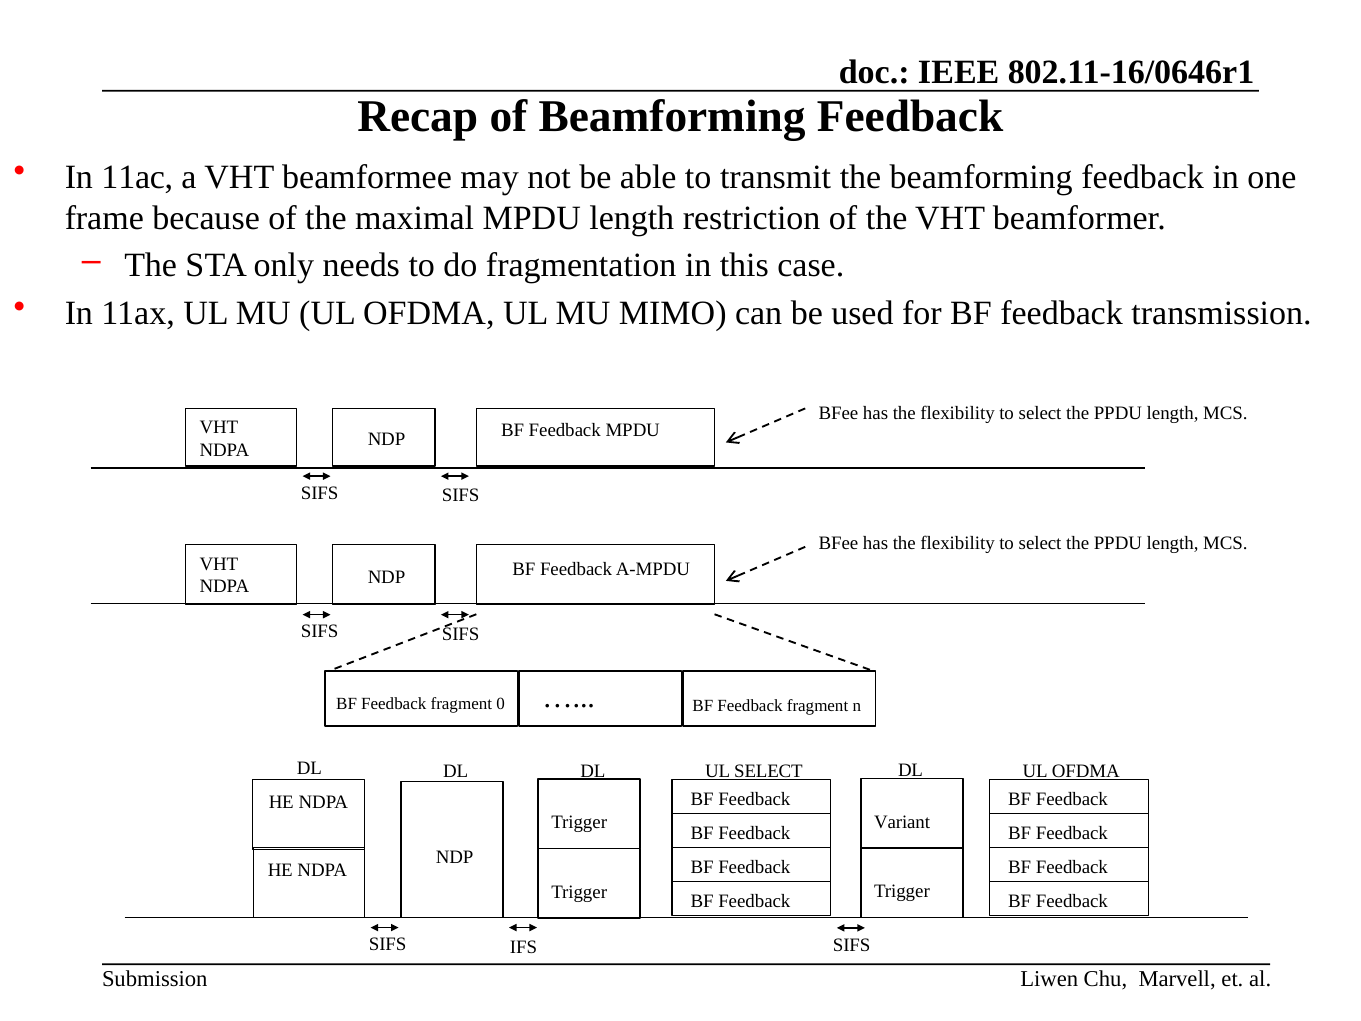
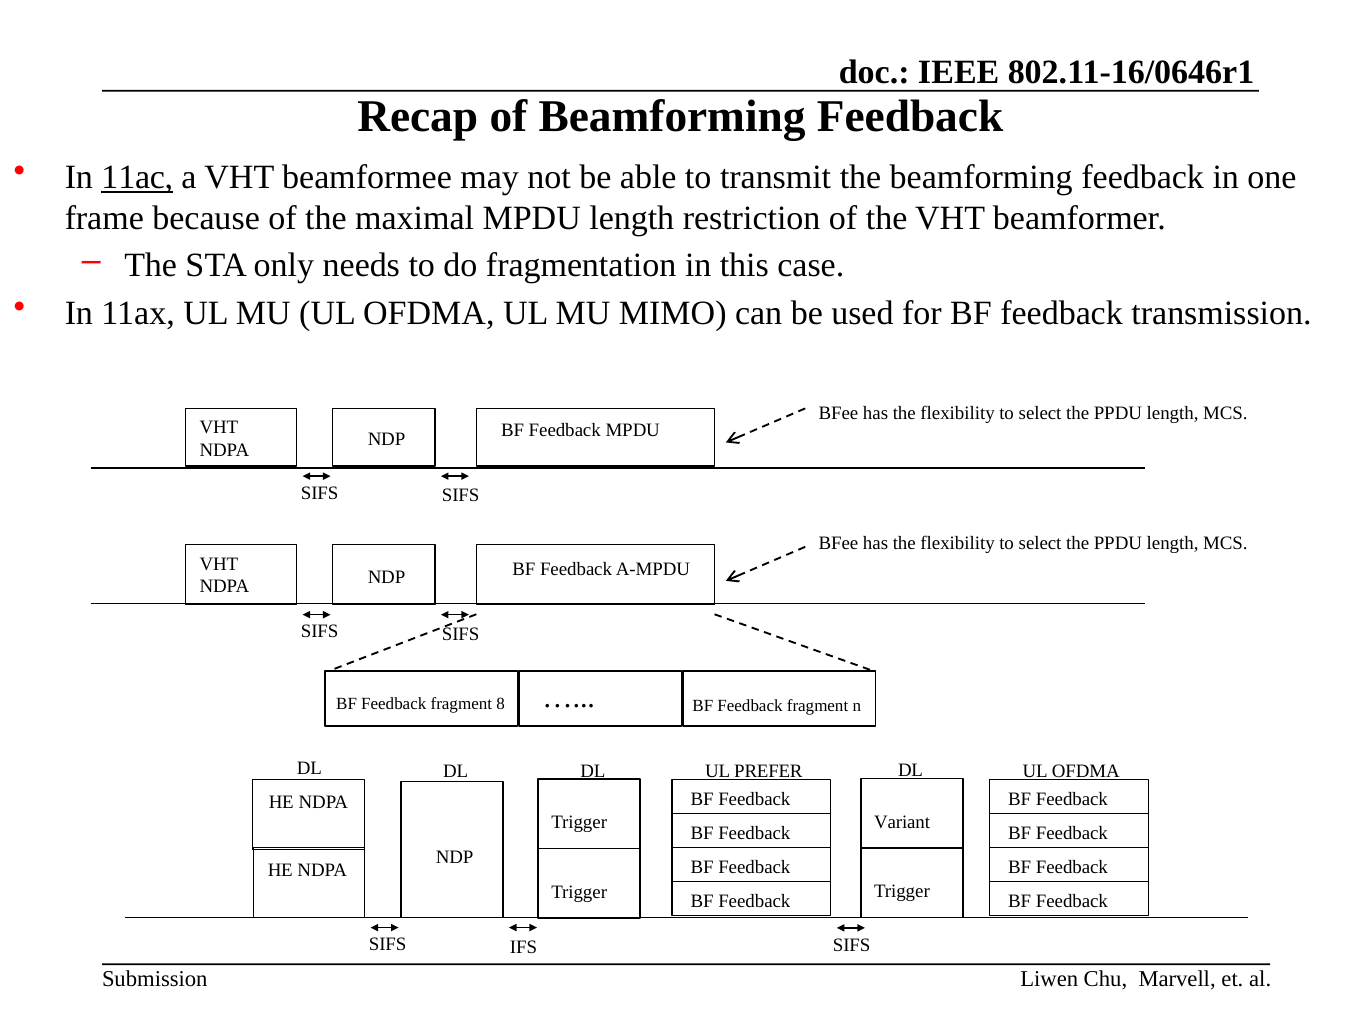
11ac underline: none -> present (137, 177)
0: 0 -> 8 (501, 704)
UL SELECT: SELECT -> PREFER (768, 771)
